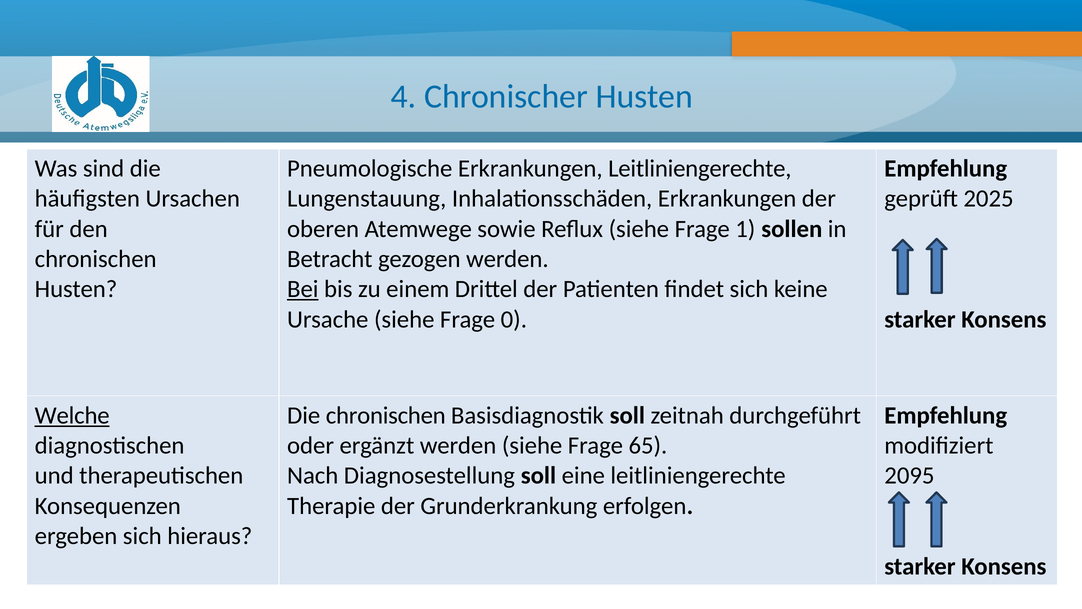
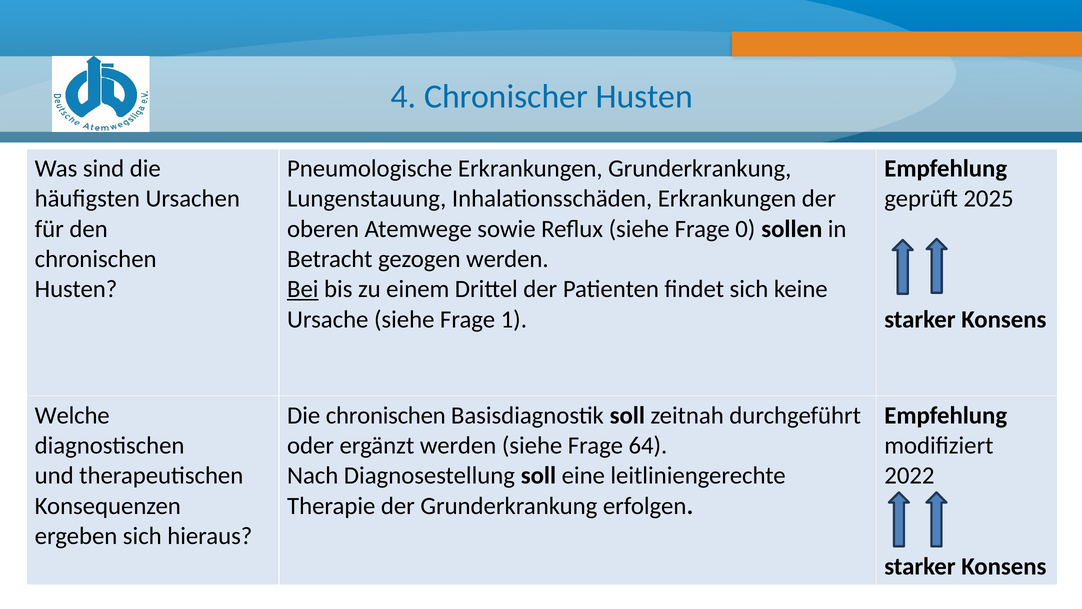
Erkrankungen Leitliniengerechte: Leitliniengerechte -> Grunderkrankung (700, 168)
1: 1 -> 0 (745, 229)
0: 0 -> 1 (514, 319)
Welche underline: present -> none (72, 415)
65: 65 -> 64 (648, 445)
2095: 2095 -> 2022 (909, 475)
